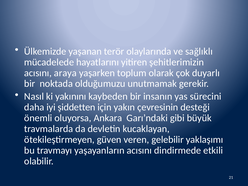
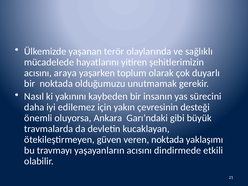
şiddetten: şiddetten -> edilemez (76, 107)
veren gelebilir: gelebilir -> noktada (168, 140)
